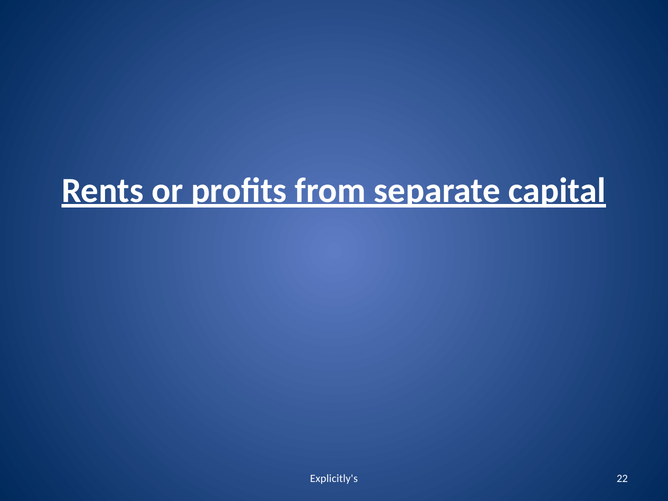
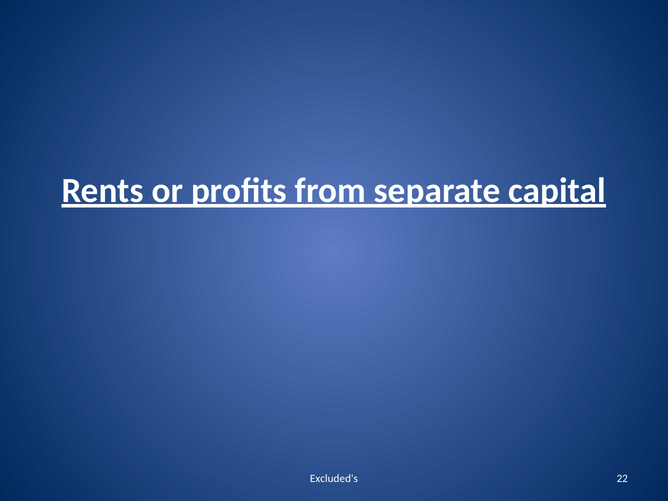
Explicitly's: Explicitly's -> Excluded's (334, 478)
